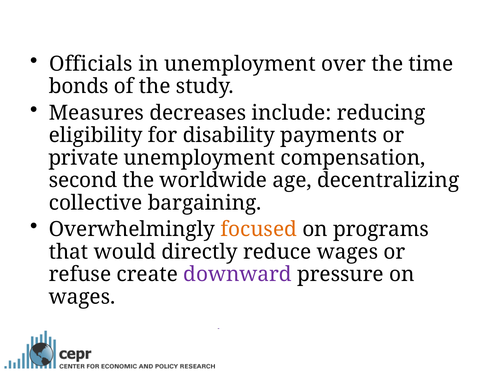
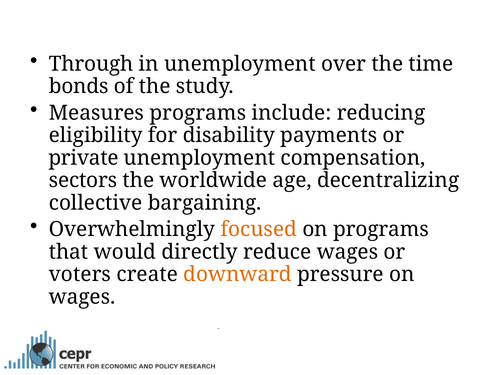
Officials: Officials -> Through (91, 64)
Measures decreases: decreases -> programs (198, 113)
second: second -> sectors (83, 180)
refuse: refuse -> voters (80, 274)
downward colour: purple -> orange (237, 274)
